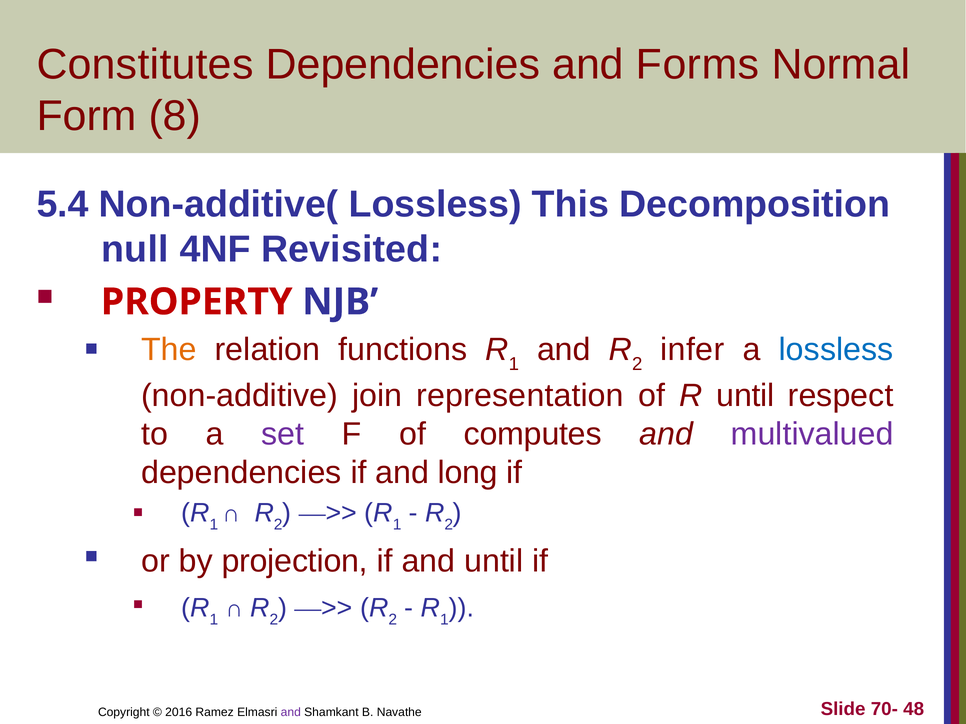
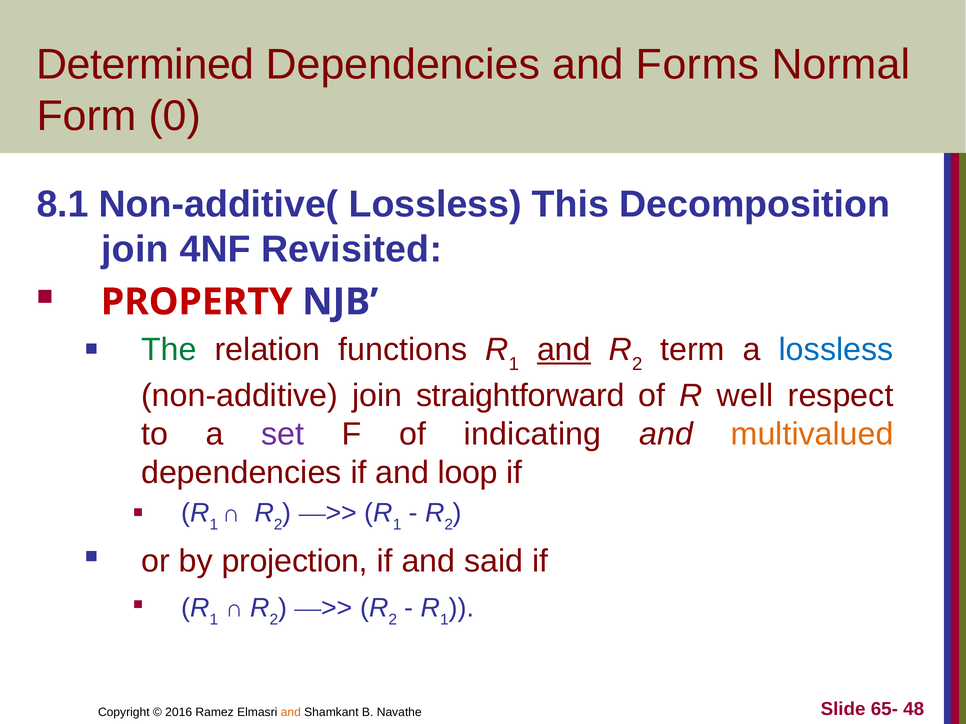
Constitutes: Constitutes -> Determined (145, 64)
8: 8 -> 0 (175, 116)
5.4: 5.4 -> 8.1 (63, 204)
null: null -> join (135, 250)
The colour: orange -> green (169, 350)
and underline: none -> present (564, 350)
infer: infer -> term (693, 350)
representation: representation -> straightforward (520, 396)
R until: until -> well (745, 396)
computes: computes -> indicating (533, 434)
multivalued colour: purple -> orange (812, 434)
long: long -> loop (468, 473)
and until: until -> said (494, 561)
and colour: purple -> orange (291, 713)
70-: 70- -> 65- (884, 710)
